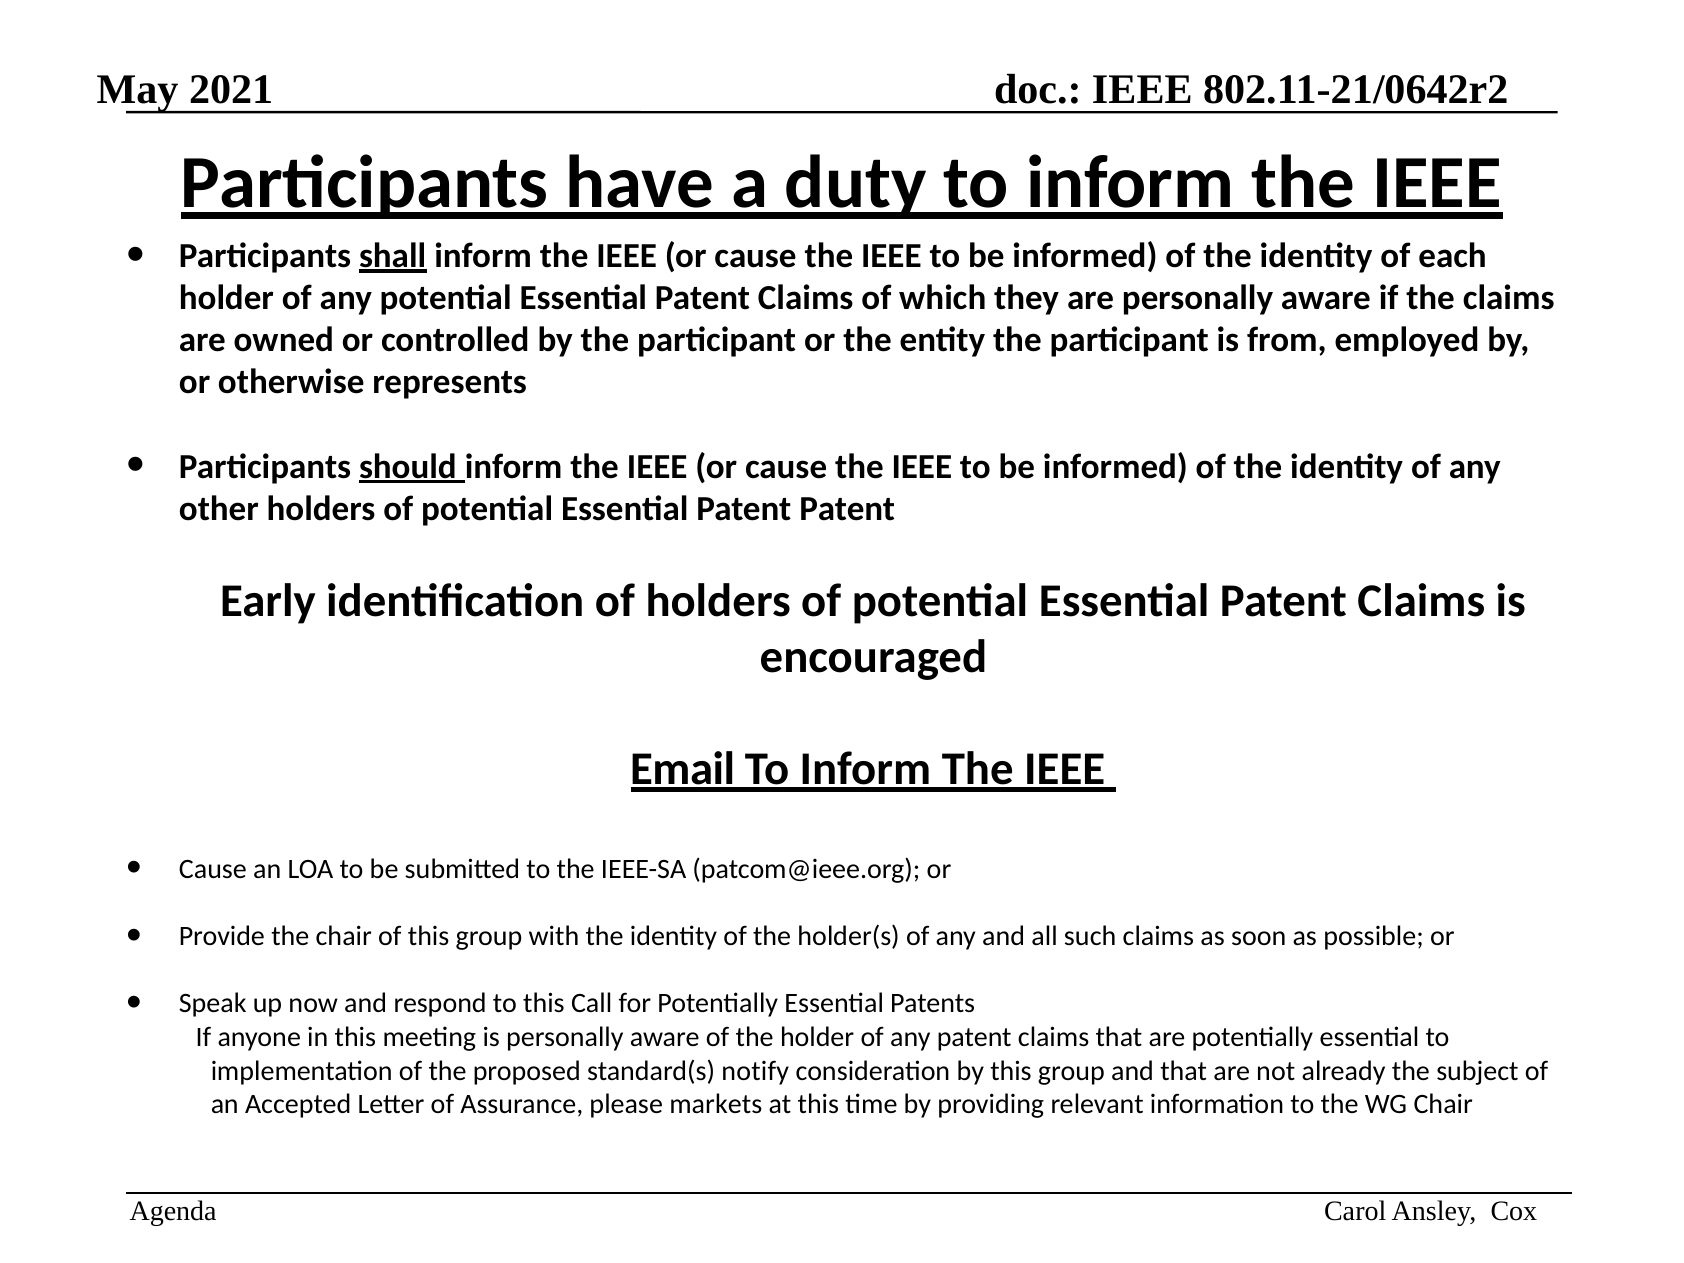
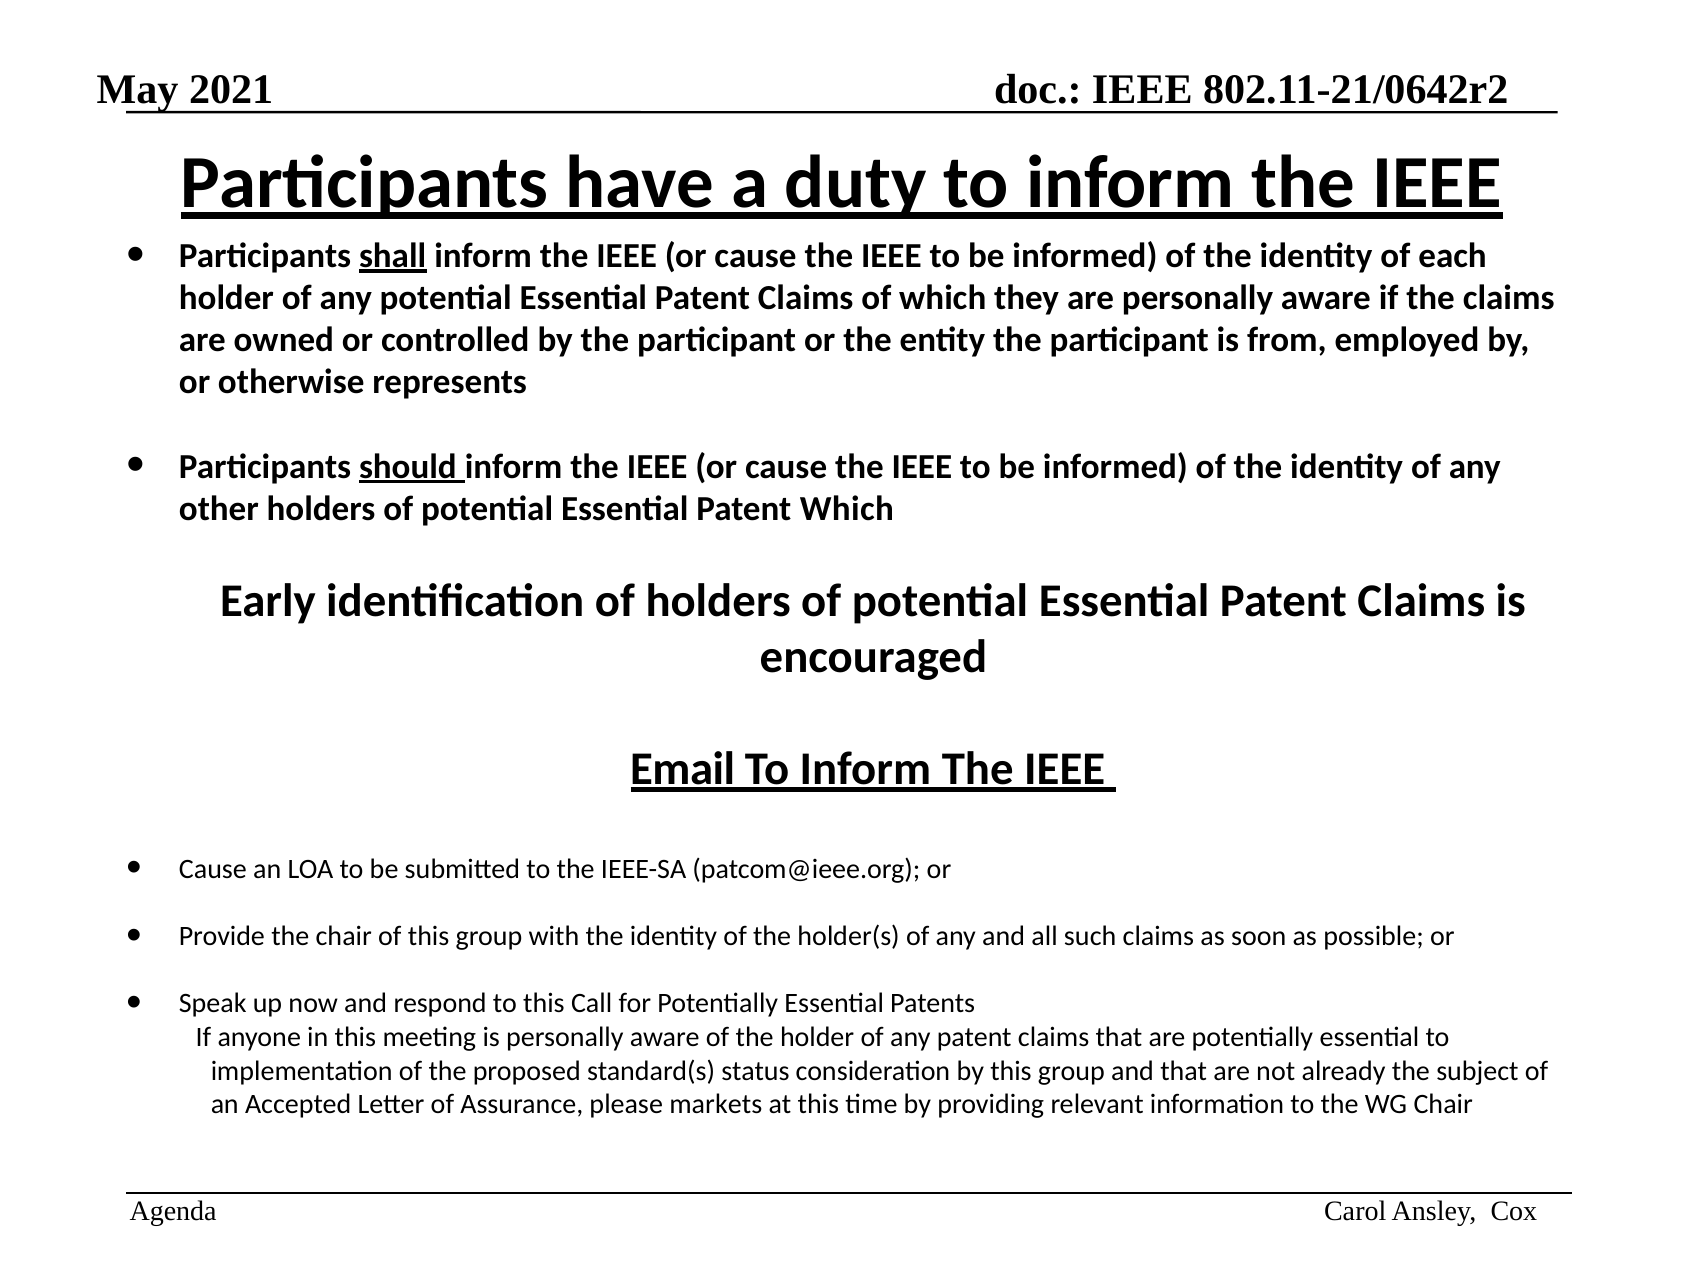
Patent Patent: Patent -> Which (847, 509)
notify: notify -> status (755, 1071)
